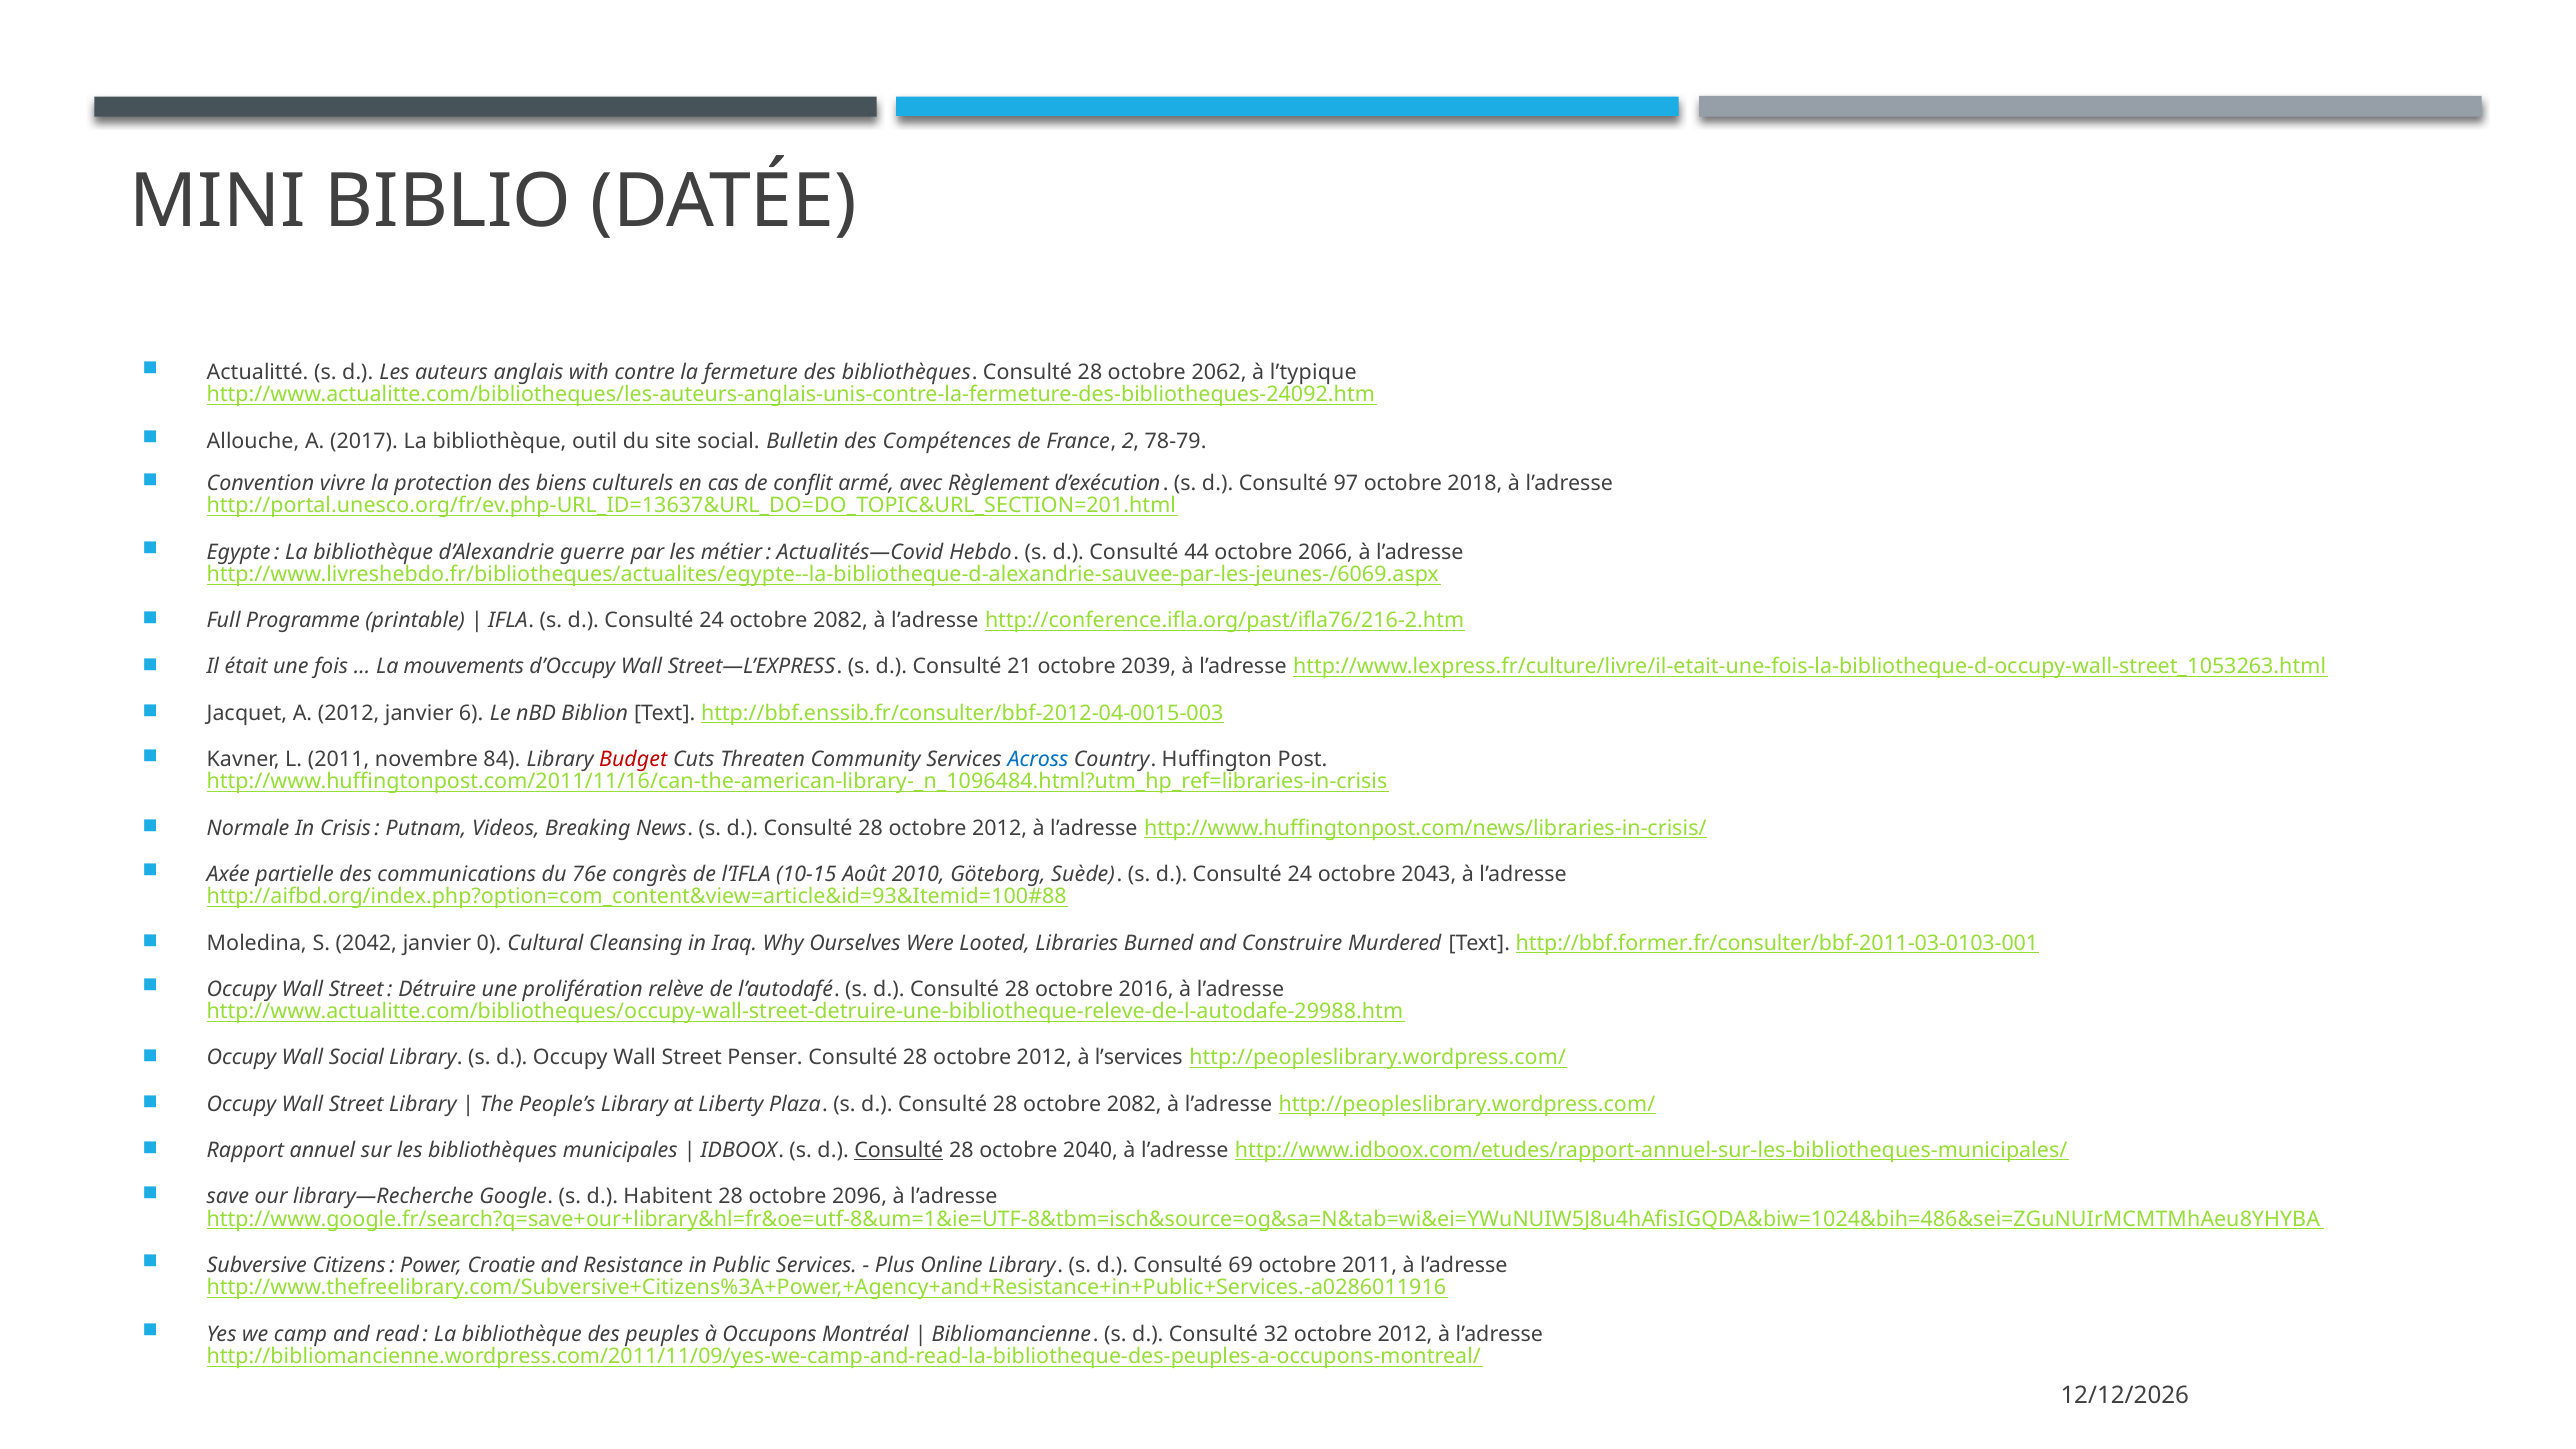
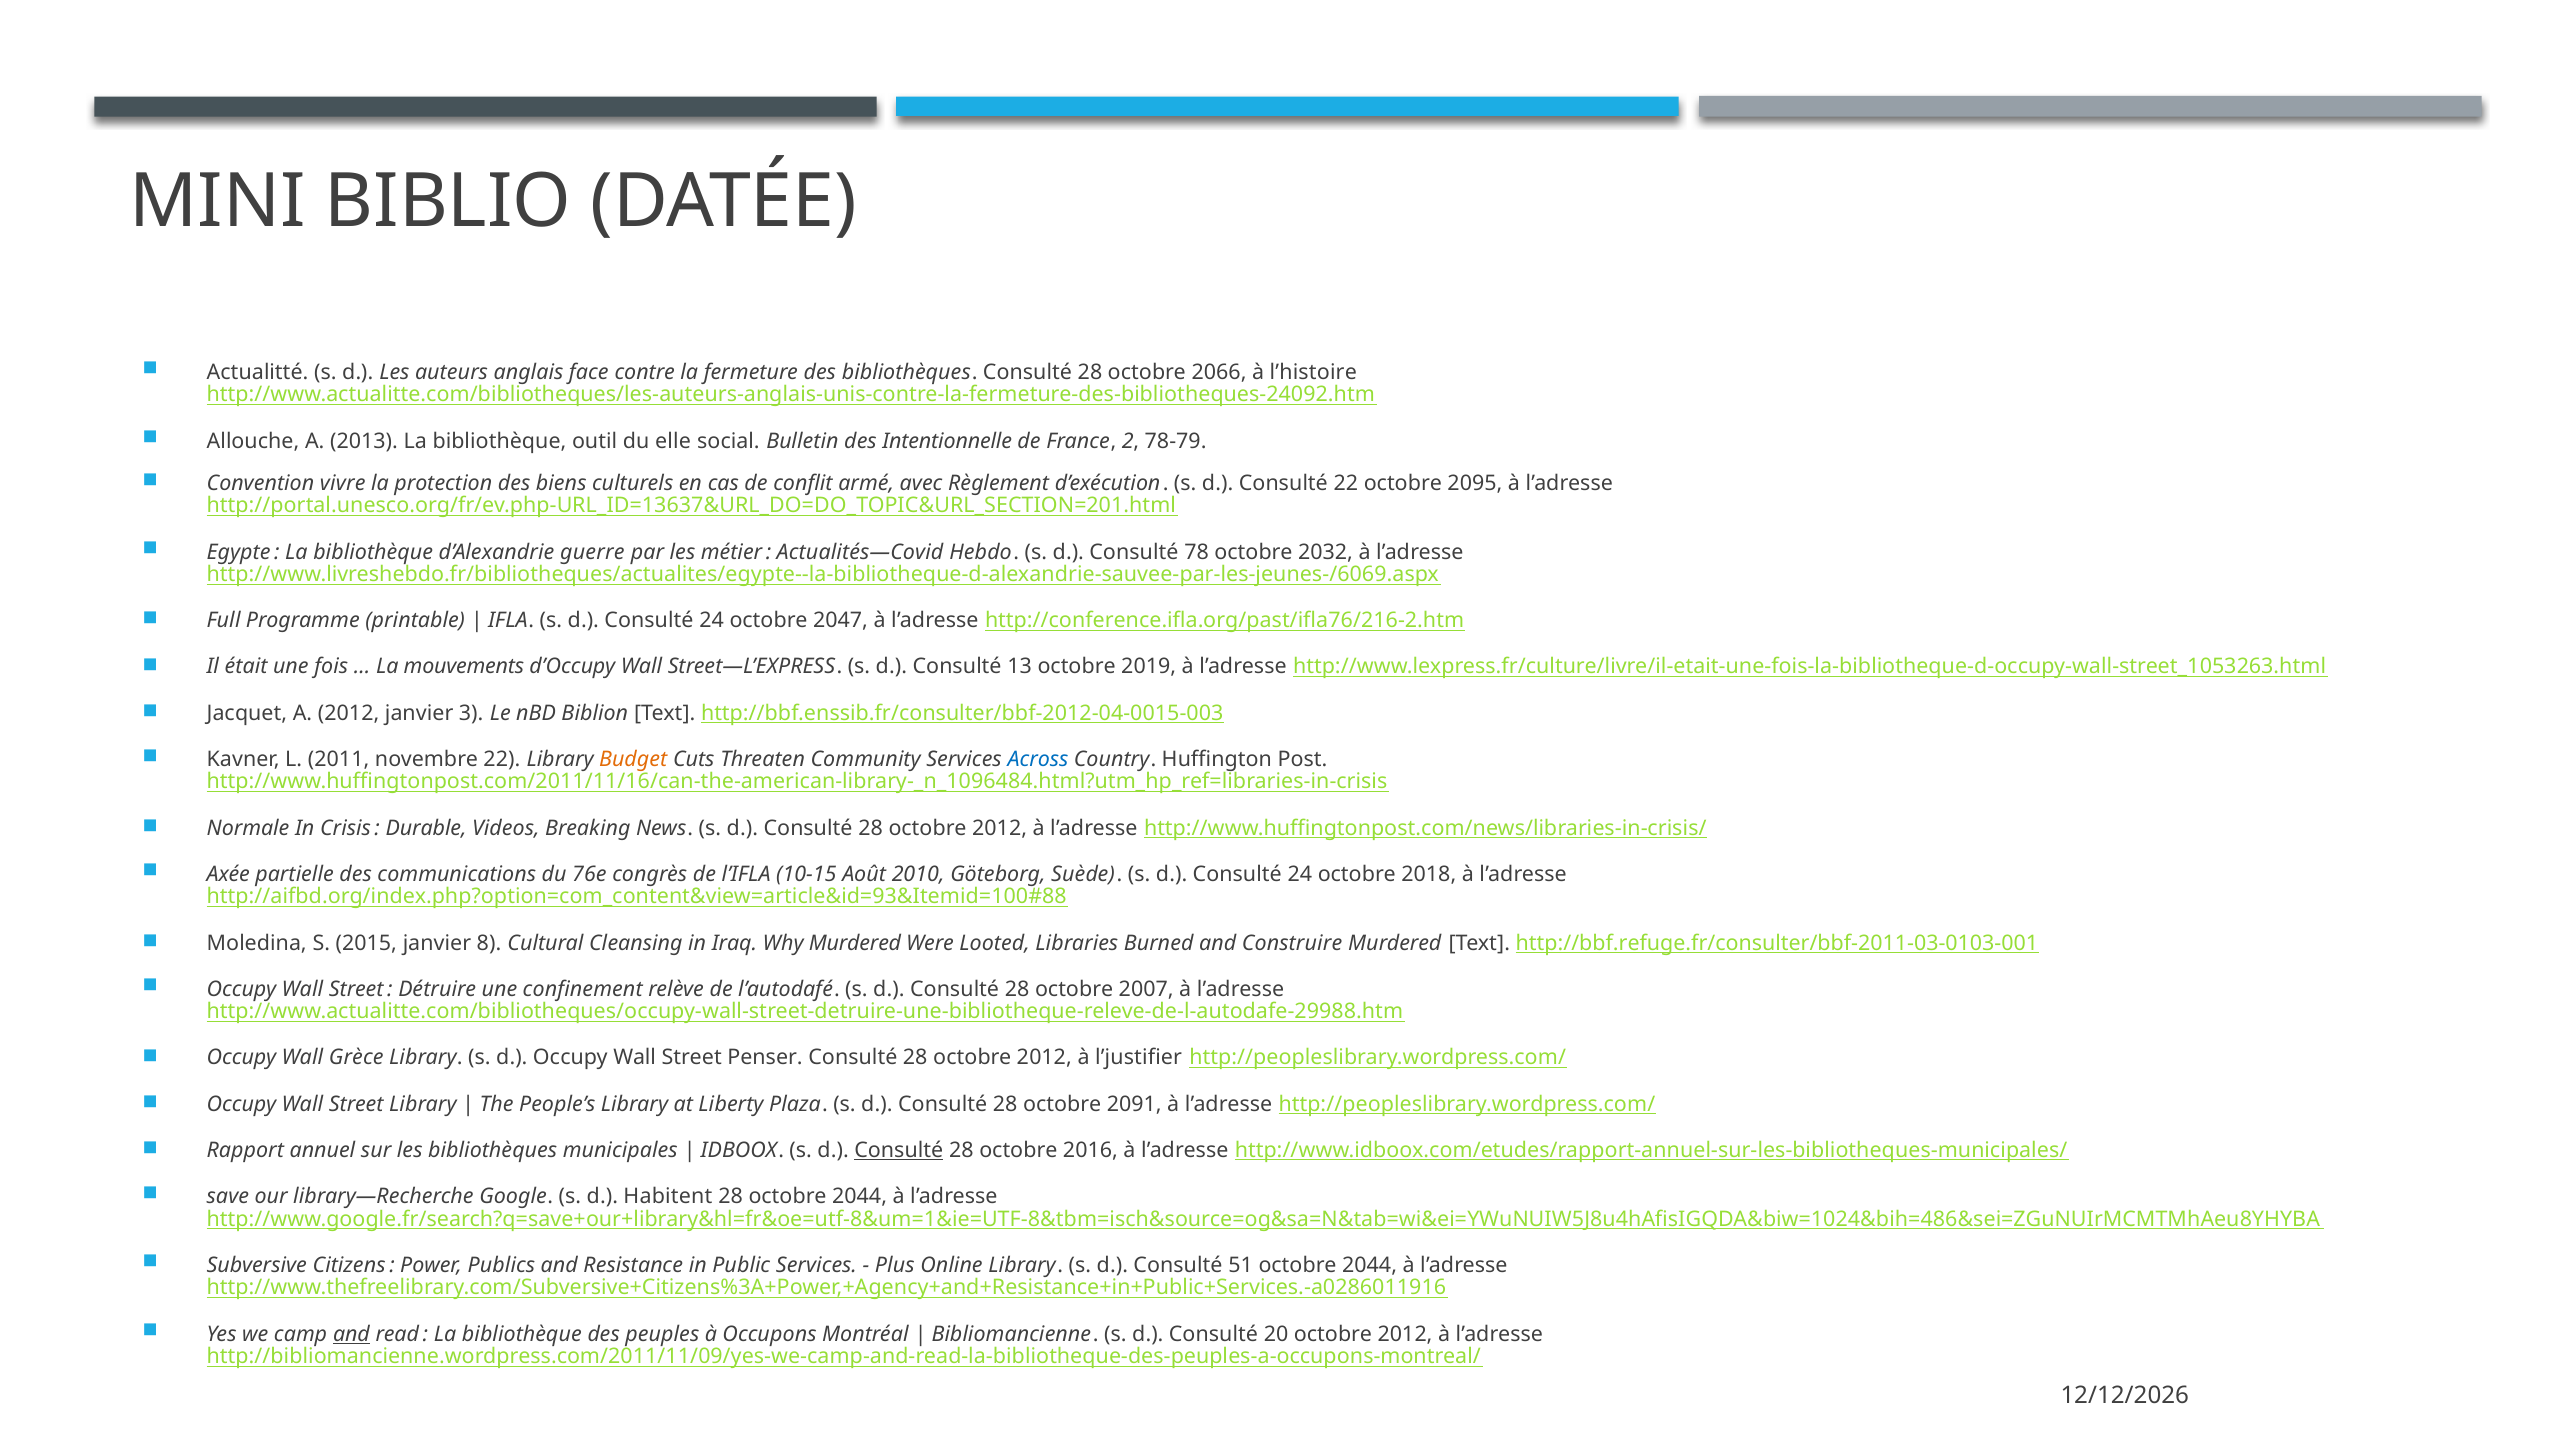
with: with -> face (589, 372)
2062: 2062 -> 2066 (1219, 372)
l’typique: l’typique -> l’histoire (1313, 372)
2017: 2017 -> 2013 (364, 441)
site: site -> elle (673, 441)
Compétences: Compétences -> Intentionnelle (947, 441)
Consulté 97: 97 -> 22 (1346, 484)
2018: 2018 -> 2095 (1475, 484)
44: 44 -> 78 (1197, 552)
2066: 2066 -> 2032 (1326, 552)
24 octobre 2082: 2082 -> 2047 (841, 621)
21: 21 -> 13 (1020, 667)
2039: 2039 -> 2019 (1149, 667)
6: 6 -> 3 (471, 713)
novembre 84: 84 -> 22 (502, 760)
Budget colour: red -> orange (633, 760)
Putnam: Putnam -> Durable (426, 828)
2043: 2043 -> 2018 (1429, 875)
2042: 2042 -> 2015 (366, 943)
0: 0 -> 8 (489, 943)
Why Ourselves: Ourselves -> Murdered (855, 943)
http://bbf.former.fr/consulter/bbf-2011-03-0103-001: http://bbf.former.fr/consulter/bbf-2011-03-0103-001 -> http://bbf.refuge.fr/consulter/bbf-2011-03-0103-001 (1777, 943)
prolifération: prolifération -> confinement (583, 990)
2016: 2016 -> 2007 (1146, 990)
Wall Social: Social -> Grèce (356, 1058)
l’services: l’services -> l’justifier (1139, 1058)
28 octobre 2082: 2082 -> 2091 (1134, 1104)
2040: 2040 -> 2016 (1090, 1150)
28 octobre 2096: 2096 -> 2044 (860, 1197)
Croatie: Croatie -> Publics (501, 1266)
69: 69 -> 51 (1241, 1266)
2011: 2011 -> 2044 (1370, 1266)
and underline: none -> present (351, 1334)
32: 32 -> 20 (1276, 1334)
